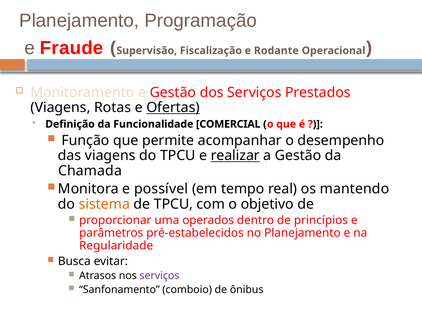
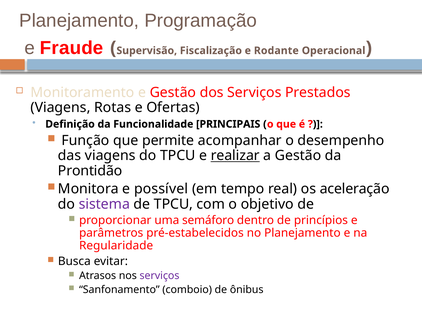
Ofertas underline: present -> none (173, 107)
COMERCIAL: COMERCIAL -> PRINCIPAIS (228, 124)
Chamada: Chamada -> Prontidão (90, 171)
mantendo: mantendo -> aceleração (355, 189)
sistema colour: orange -> purple (104, 204)
operados: operados -> semáforo (208, 220)
